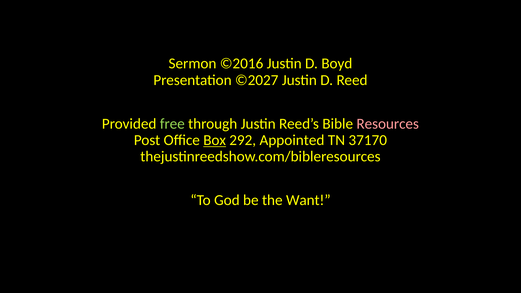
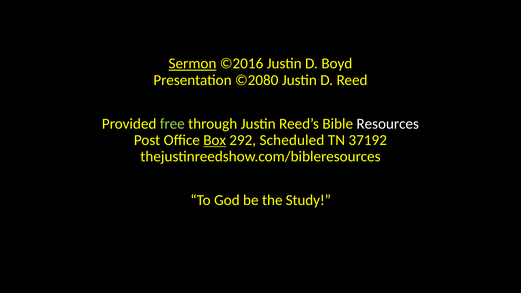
Sermon underline: none -> present (193, 64)
©2027: ©2027 -> ©2080 (257, 80)
Resources colour: pink -> white (388, 124)
Appointed: Appointed -> Scheduled (292, 140)
37170: 37170 -> 37192 (368, 140)
Want: Want -> Study (308, 200)
